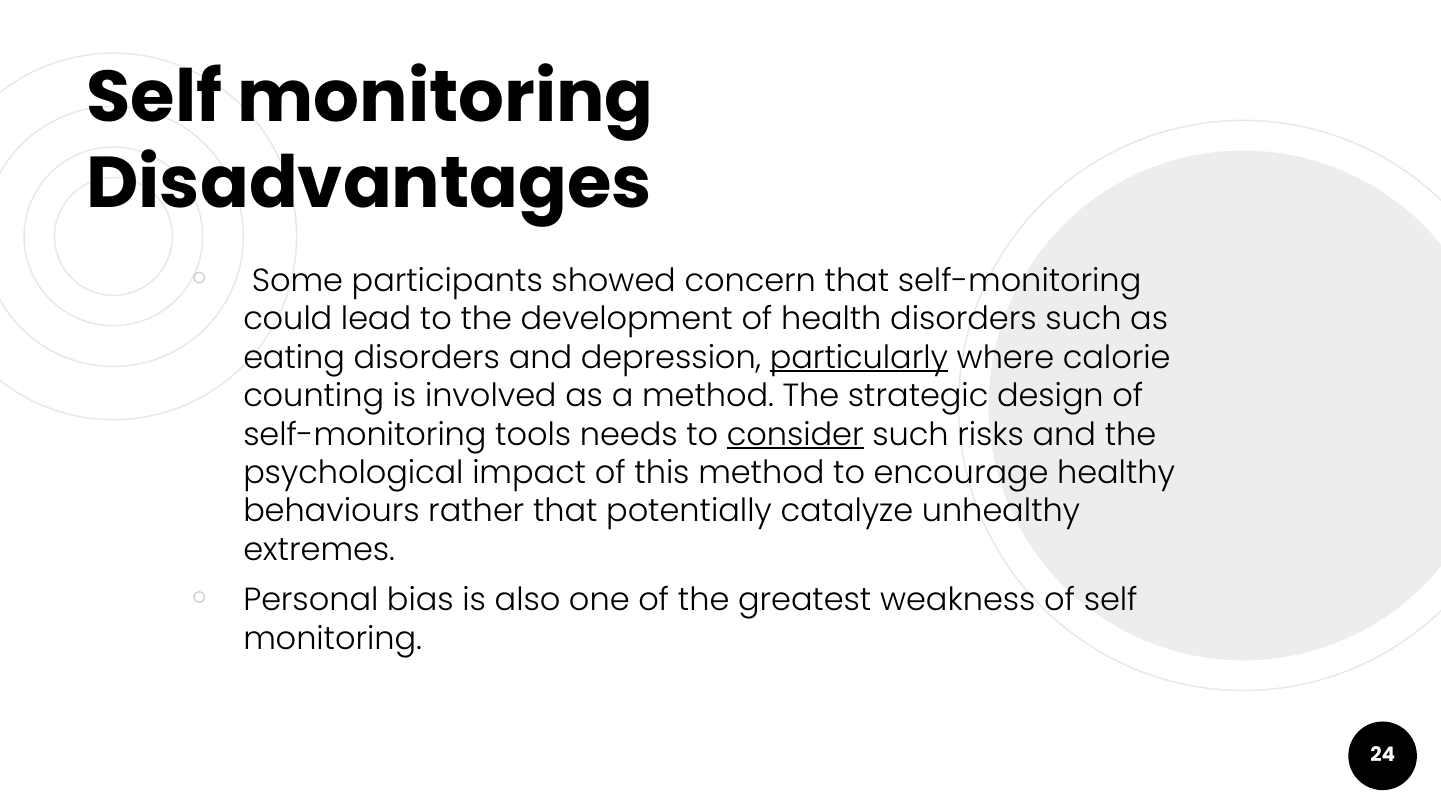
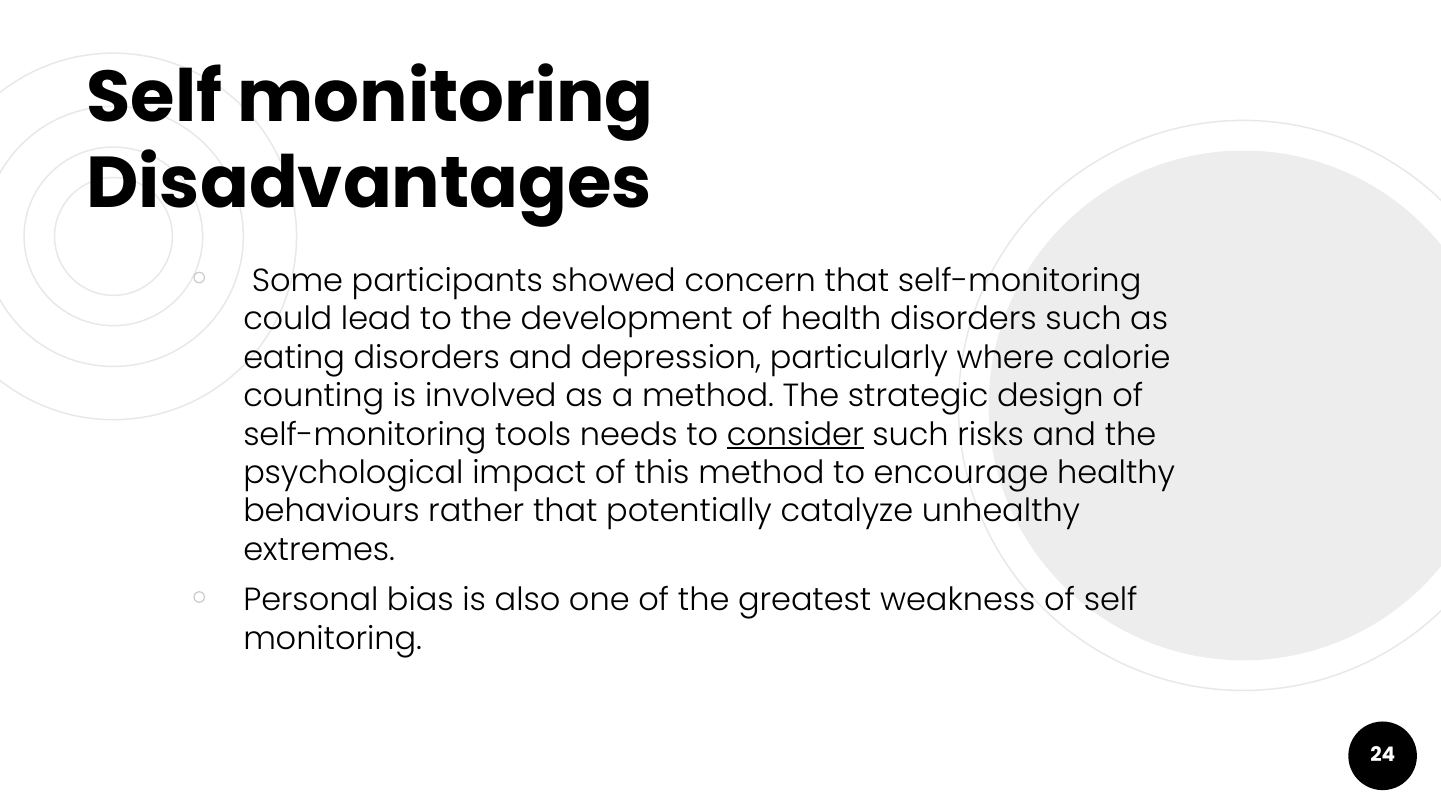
particularly underline: present -> none (859, 357)
